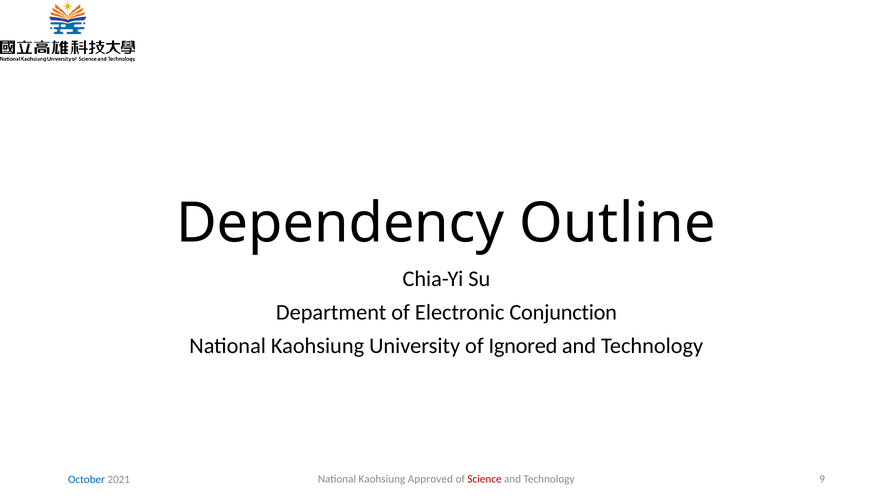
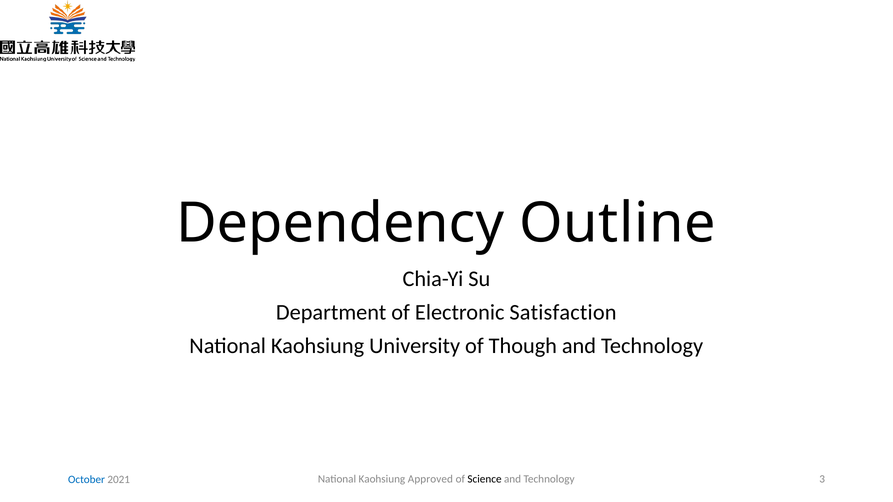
Conjunction: Conjunction -> Satisfaction (563, 313)
Ignored: Ignored -> Though (523, 346)
Science colour: red -> black (485, 480)
9: 9 -> 3 (822, 480)
